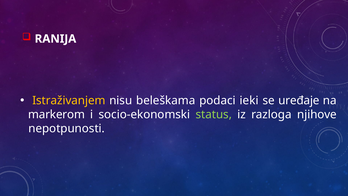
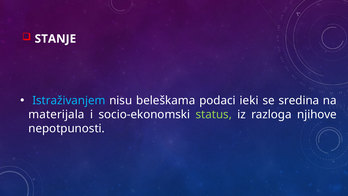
RANIJA: RANIJA -> STANJE (55, 39)
Istraživanjem colour: yellow -> light blue (69, 100)
uređaje: uređaje -> sredina (299, 100)
markerom: markerom -> materijala (56, 114)
